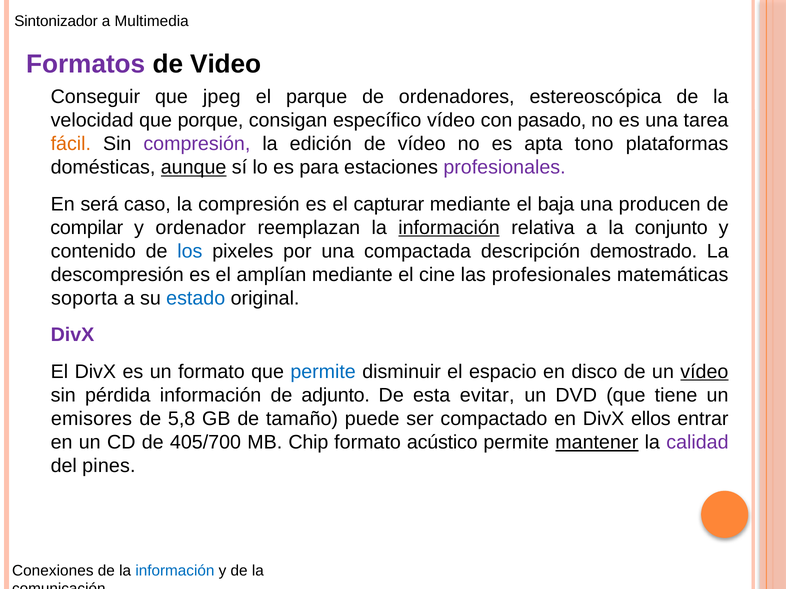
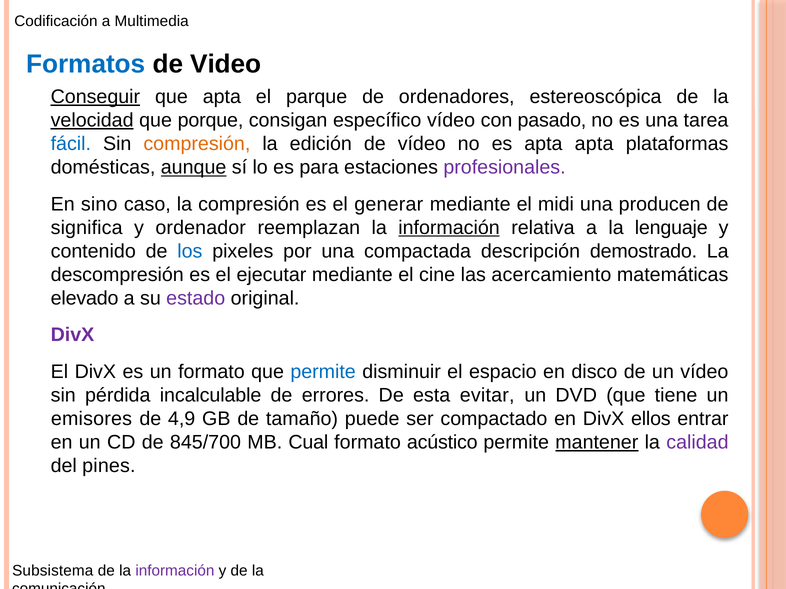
Sintonizador: Sintonizador -> Codificación (56, 21)
Formatos colour: purple -> blue (86, 64)
Conseguir underline: none -> present (95, 97)
que jpeg: jpeg -> apta (222, 97)
velocidad underline: none -> present (92, 120)
fácil colour: orange -> blue (71, 144)
compresión colour: purple -> orange (197, 144)
apta tono: tono -> apta (594, 144)
será: será -> sino (99, 204)
capturar: capturar -> generar (389, 204)
baja: baja -> midi (556, 204)
compilar: compilar -> significa (87, 228)
conjunto: conjunto -> lenguaje (671, 228)
amplían: amplían -> ejecutar (271, 275)
las profesionales: profesionales -> acercamiento (551, 275)
soporta: soporta -> elevado (85, 299)
estado colour: blue -> purple (196, 299)
vídeo underline: present -> none (704, 372)
pérdida información: información -> incalculable (211, 396)
adjunto: adjunto -> errores (336, 396)
5,8: 5,8 -> 4,9 (182, 419)
405/700: 405/700 -> 845/700 (205, 443)
Chip: Chip -> Cual (308, 443)
Conexiones: Conexiones -> Subsistema (53, 571)
información colour: blue -> purple (175, 571)
